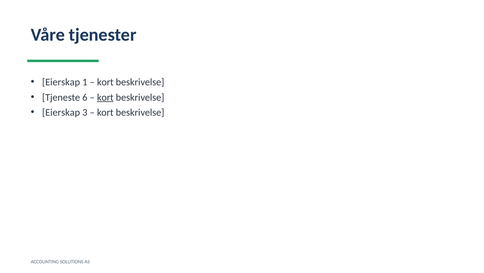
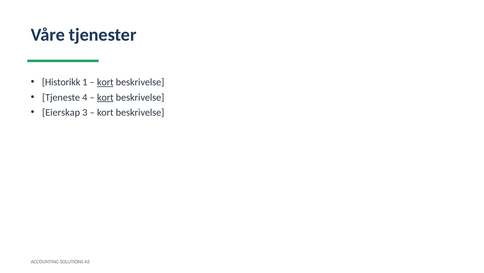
Eierskap: Eierskap -> Historikk (61, 82)
kort underline: none -> present (105, 82)
6: 6 -> 4 (85, 97)
